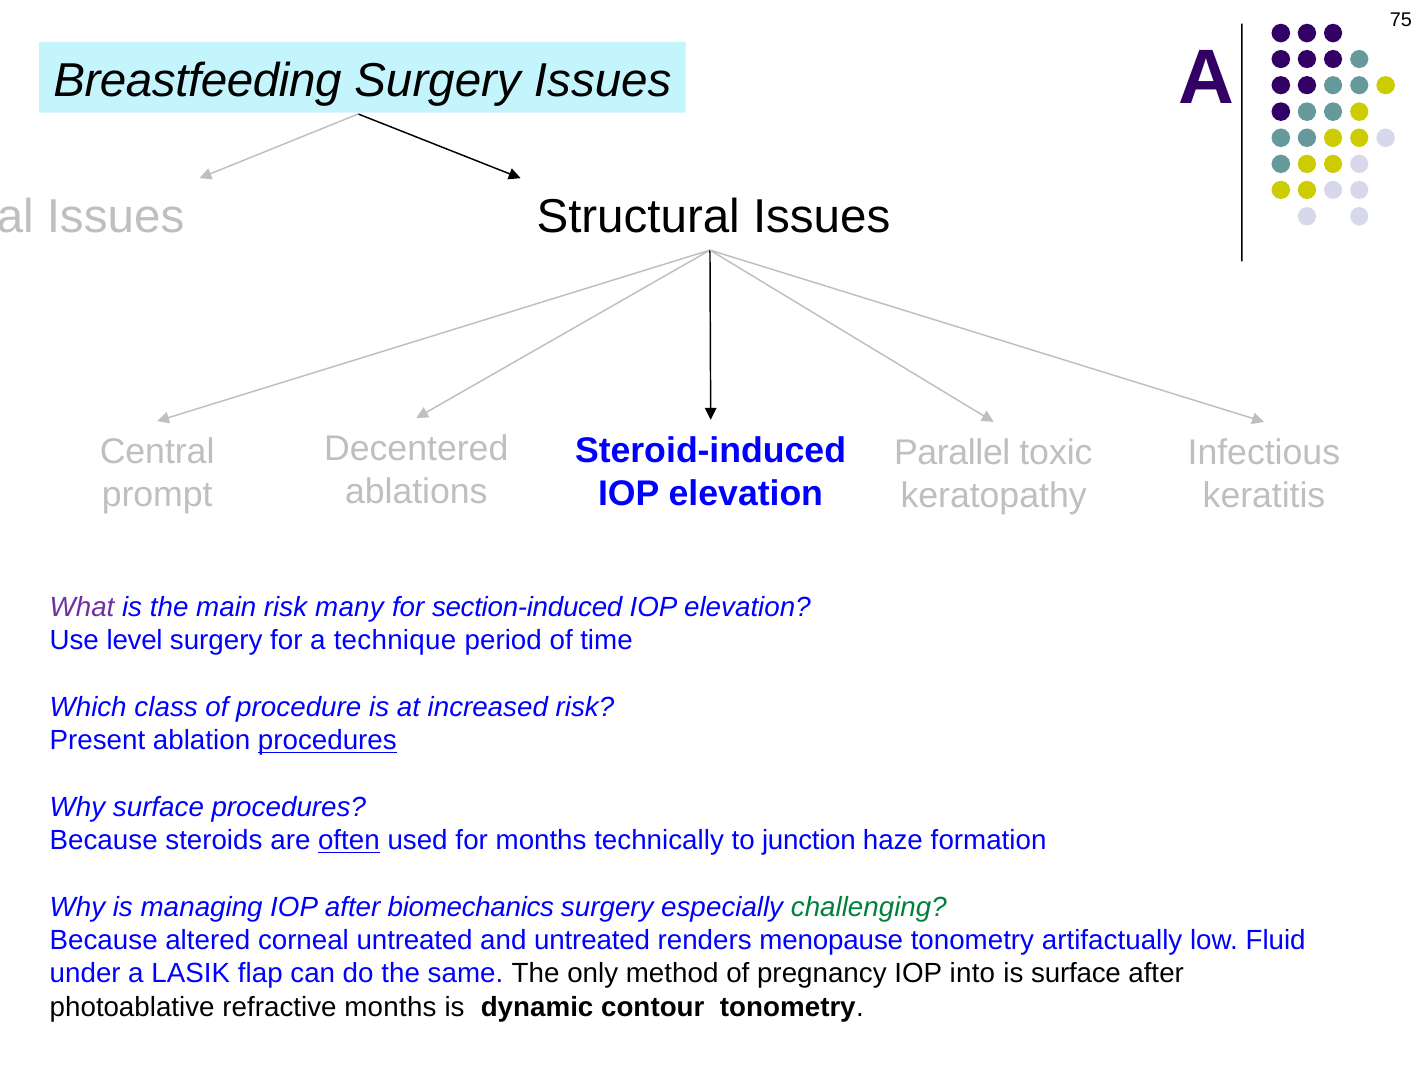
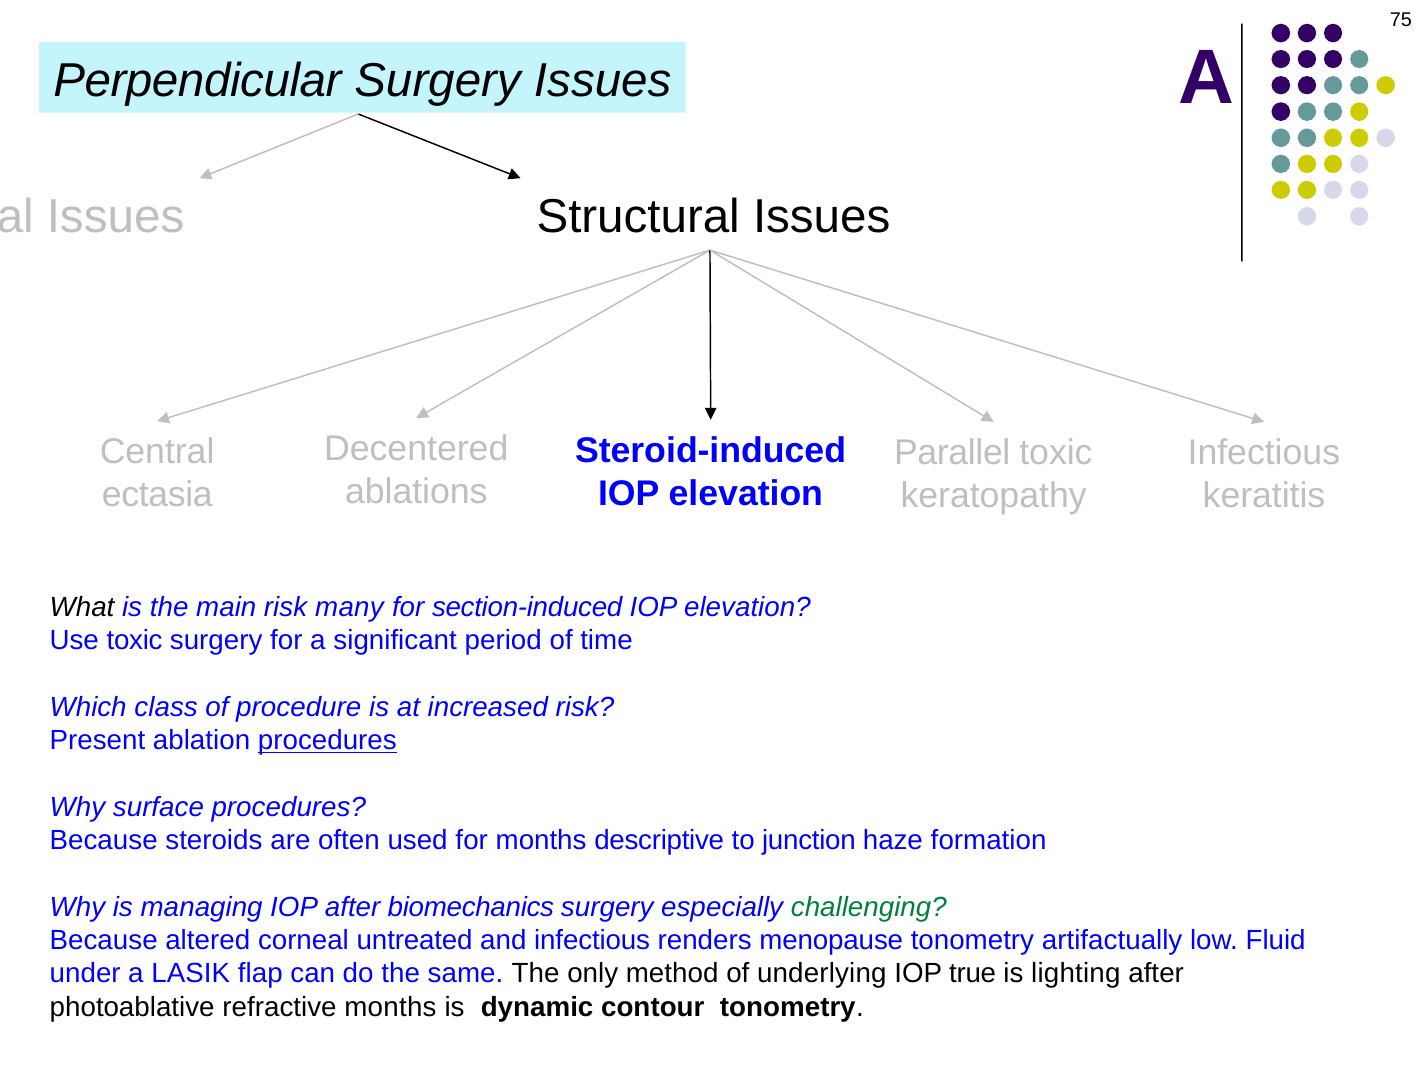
Breastfeeding: Breastfeeding -> Perpendicular (197, 81)
prompt: prompt -> ectasia (157, 495)
What colour: purple -> black (82, 608)
Use level: level -> toxic (135, 641)
technique: technique -> significant (395, 641)
often underline: present -> none (349, 841)
technically: technically -> descriptive (659, 841)
and untreated: untreated -> infectious (592, 941)
pregnancy: pregnancy -> underlying (822, 974)
into: into -> true (973, 974)
is surface: surface -> lighting (1076, 974)
